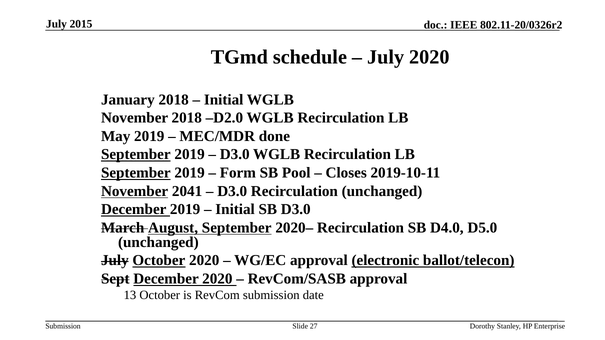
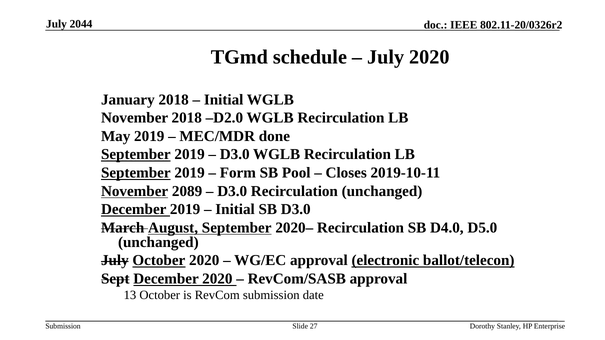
2015: 2015 -> 2044 (81, 24)
2041: 2041 -> 2089 (187, 191)
